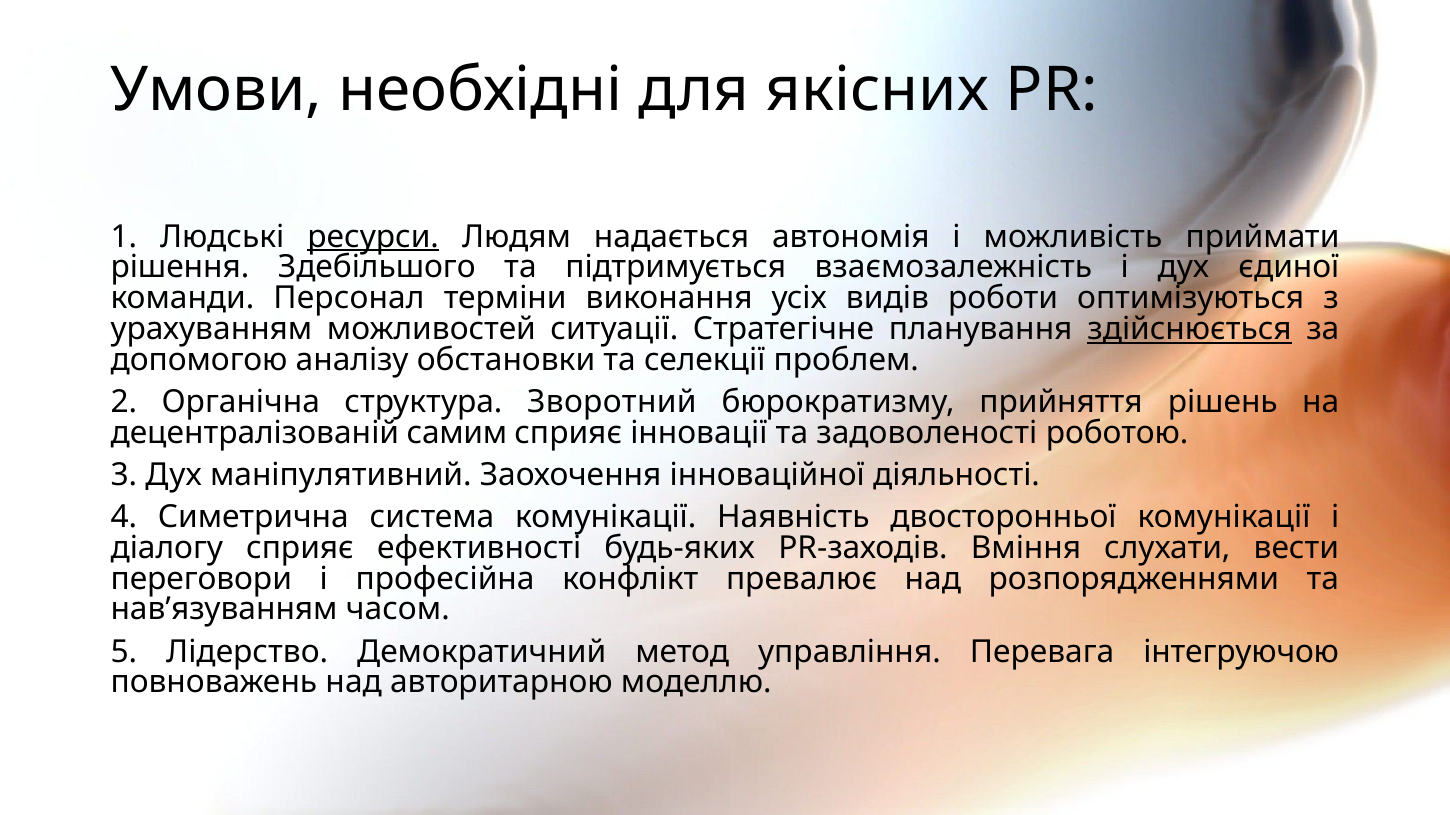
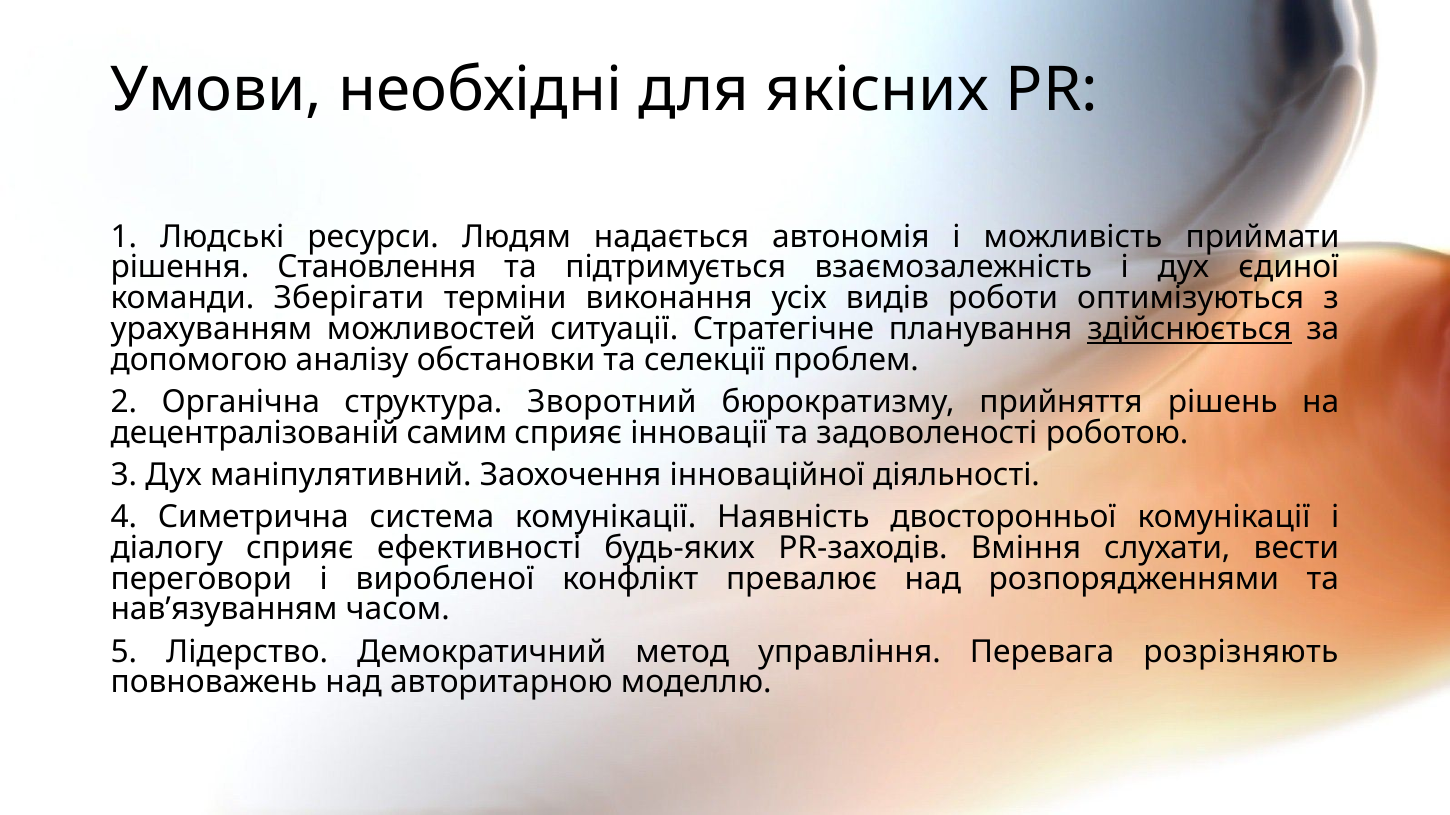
ресурси underline: present -> none (373, 237)
Здебільшого: Здебільшого -> Становлення (377, 268)
Персонал: Персонал -> Зберігати (349, 298)
професійна: професійна -> виробленої (445, 579)
інтегруючою: інтегруючою -> розрізняють (1241, 652)
